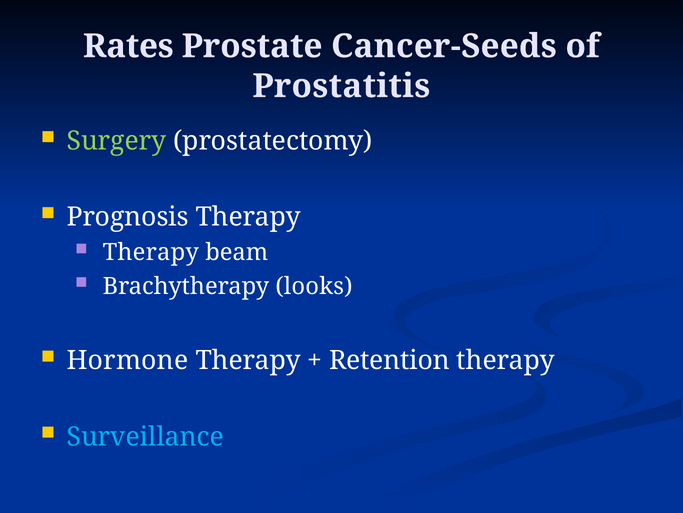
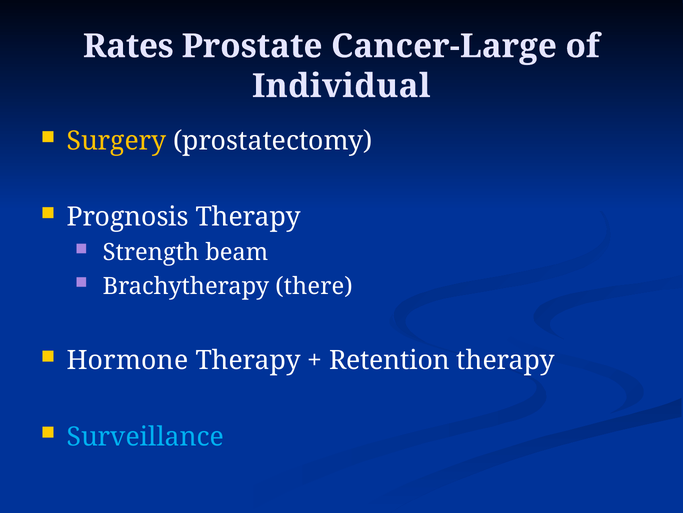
Cancer-Seeds: Cancer-Seeds -> Cancer-Large (444, 46)
Prostatitis: Prostatitis -> Individual (341, 86)
Surgery colour: light green -> yellow (116, 141)
Therapy: Therapy -> Strength (151, 252)
looks: looks -> there (314, 286)
